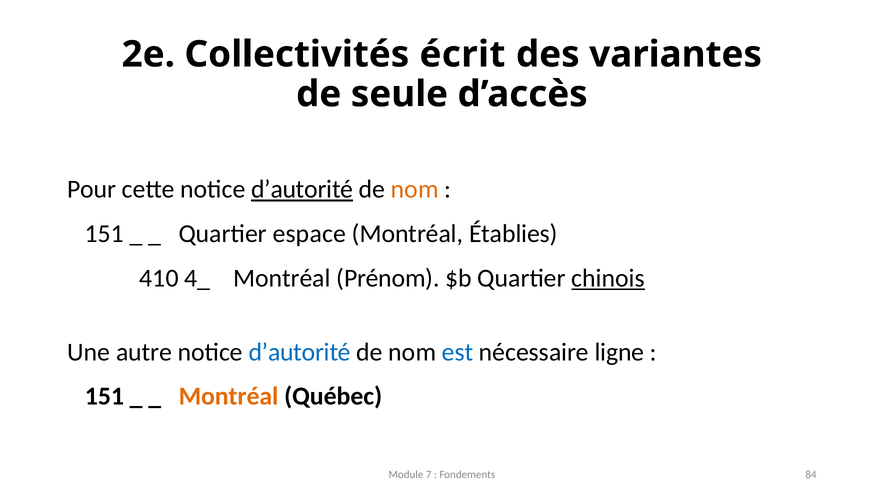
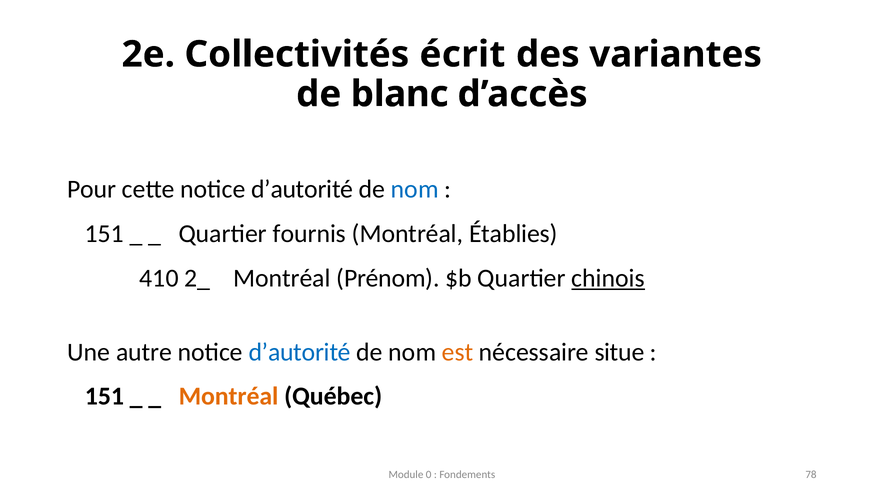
seule: seule -> blanc (400, 94)
d’autorité underline: present -> none (302, 190)
nom colour: orange -> blue (415, 190)
espace: espace -> fournis (309, 234)
4_: 4_ -> 2_ (197, 278)
est colour: blue -> orange (458, 352)
ligne: ligne -> situe (619, 352)
7: 7 -> 0 (429, 475)
84: 84 -> 78 (811, 475)
